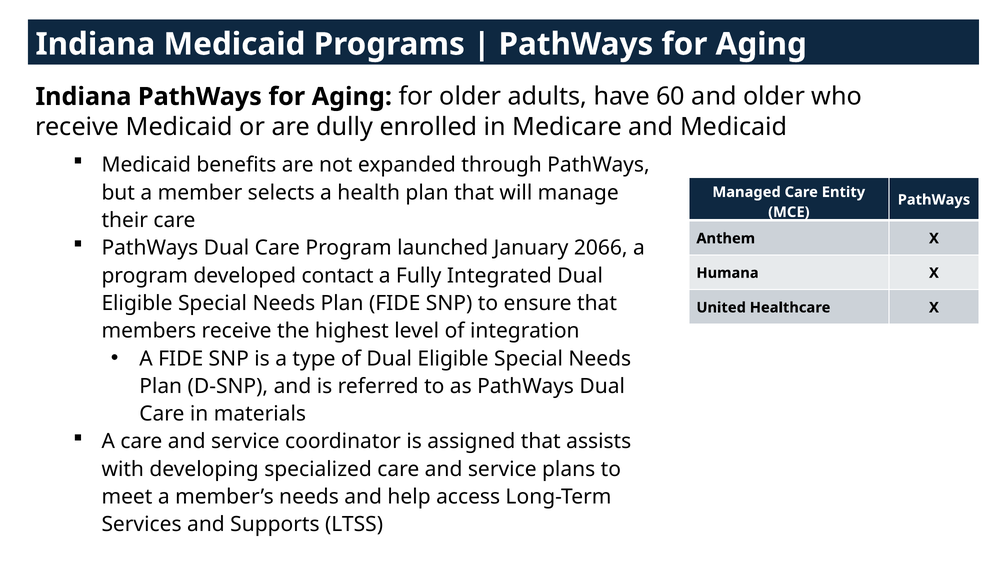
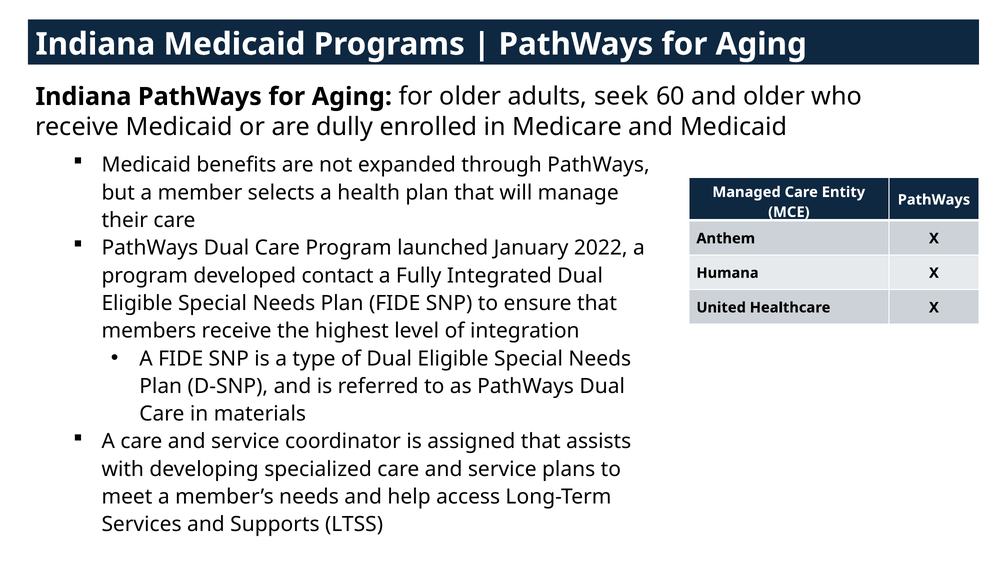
have: have -> seek (622, 97)
2066: 2066 -> 2022 (601, 248)
